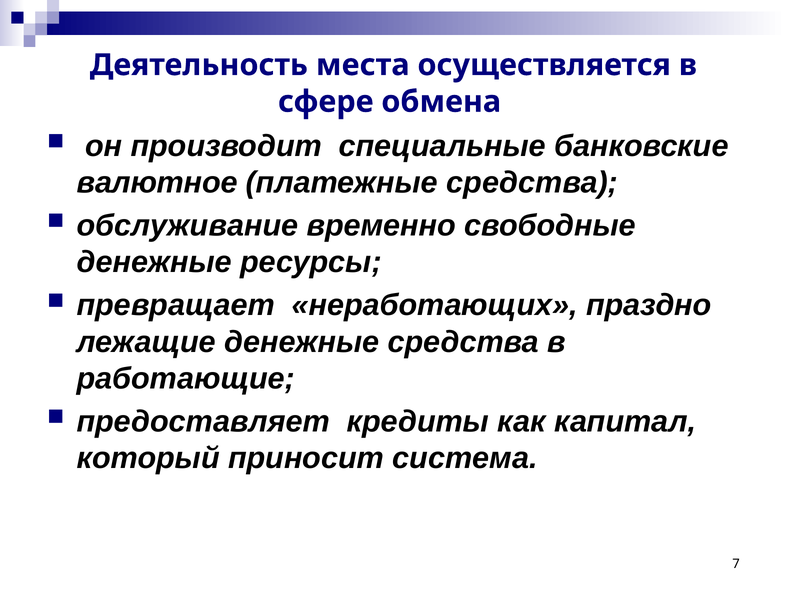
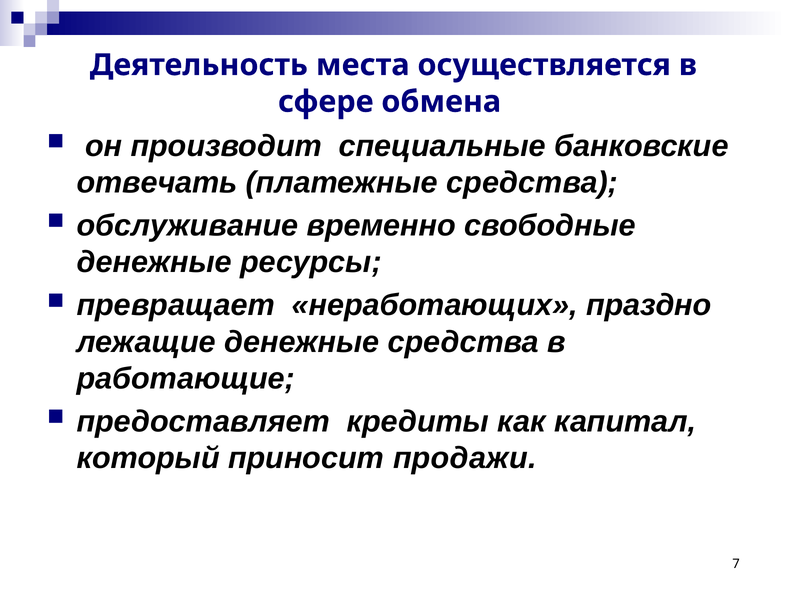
валютное: валютное -> отвечать (157, 183)
система: система -> продажи (465, 458)
